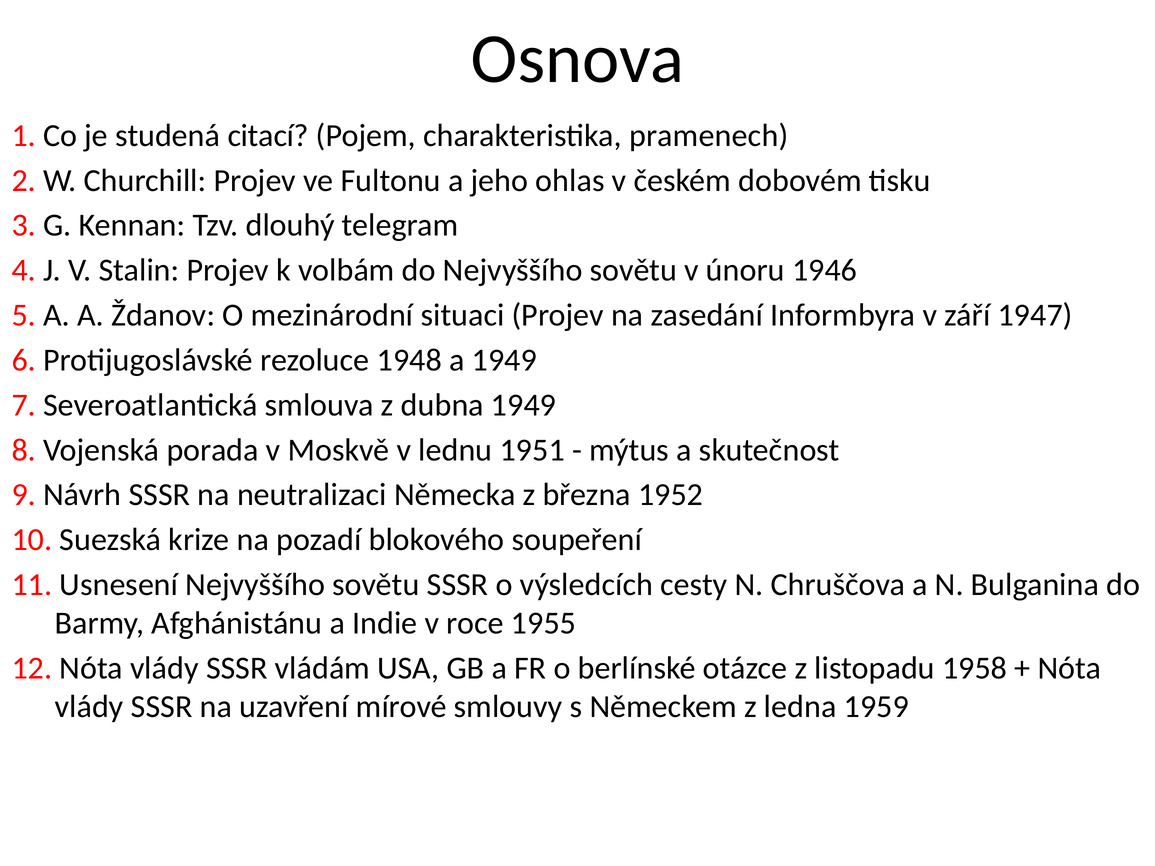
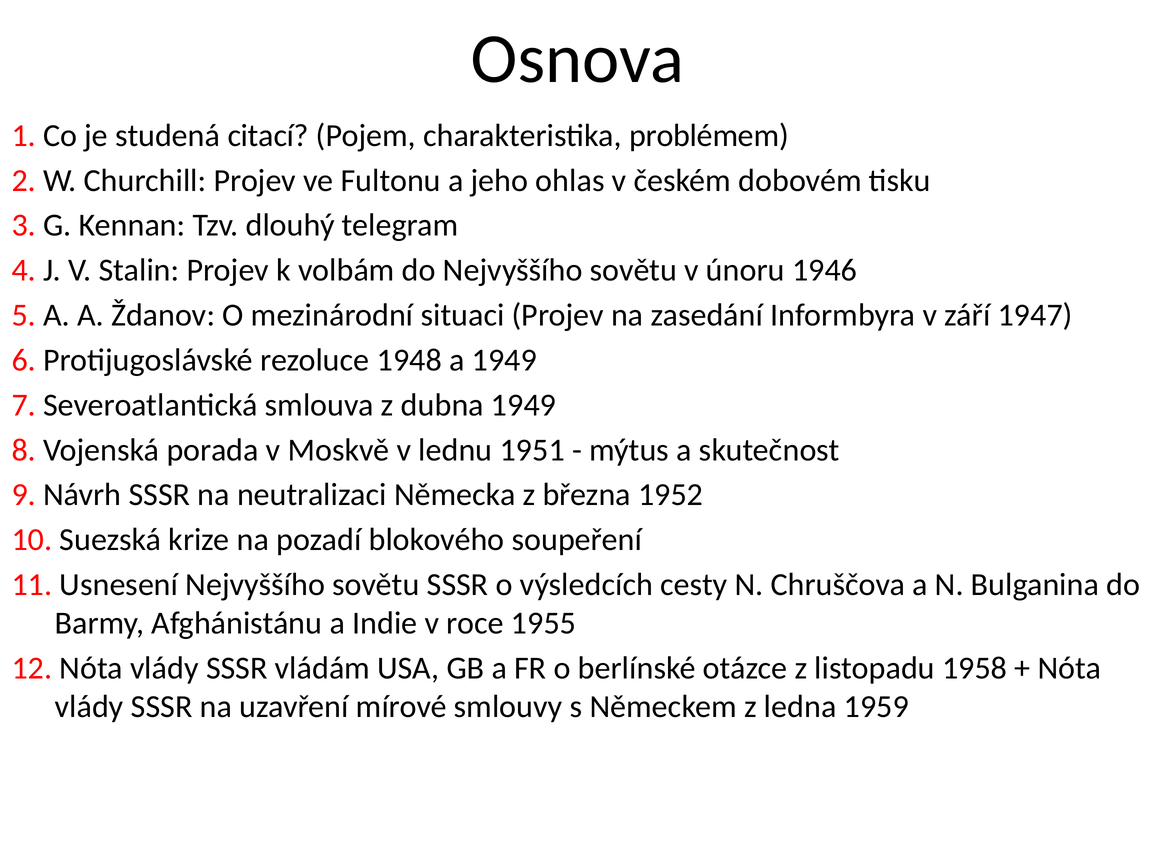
pramenech: pramenech -> problémem (709, 136)
